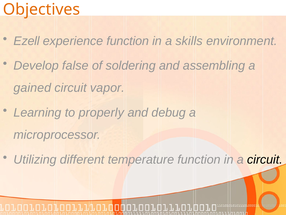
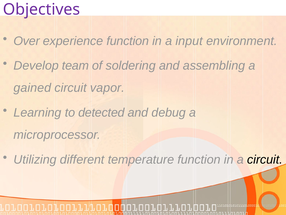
Objectives colour: orange -> purple (41, 9)
Ezell: Ezell -> Over (27, 41)
skills: skills -> input (189, 41)
false: false -> team (75, 66)
properly: properly -> detected (101, 112)
